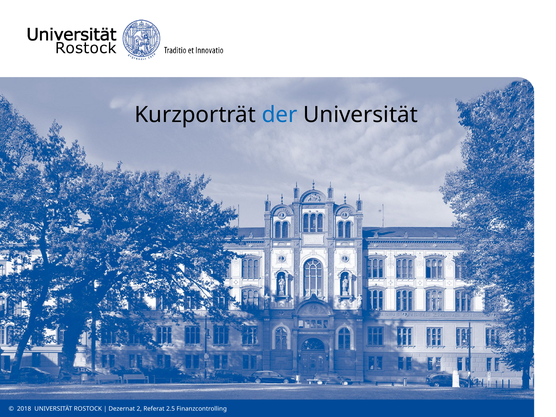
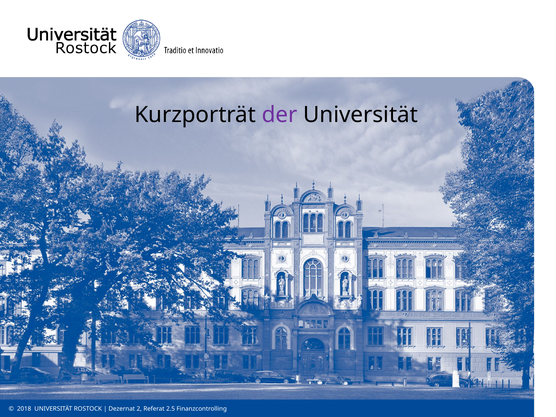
der colour: blue -> purple (280, 115)
